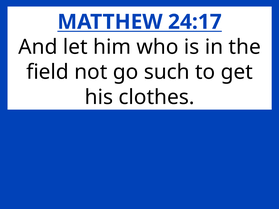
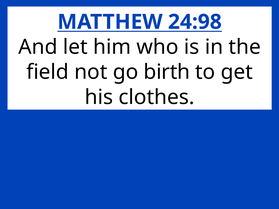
24:17: 24:17 -> 24:98 (195, 22)
such: such -> birth (167, 72)
